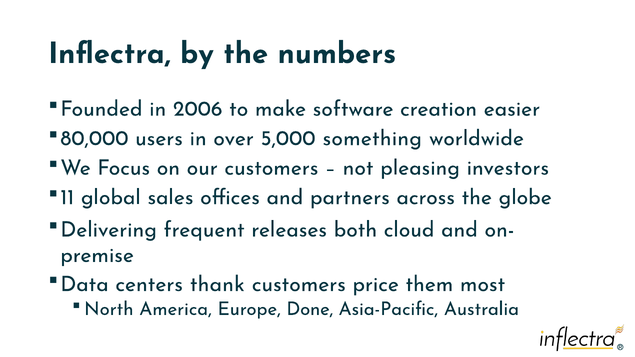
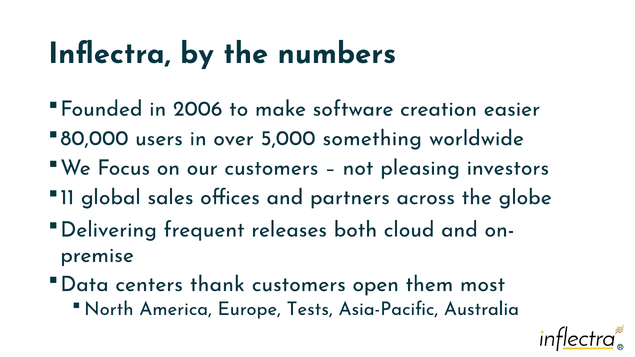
price: price -> open (376, 284)
Done: Done -> Tests (310, 309)
